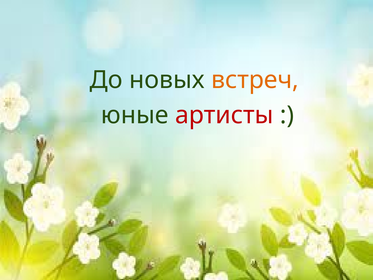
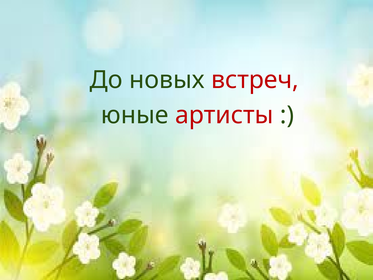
встреч colour: orange -> red (255, 80)
